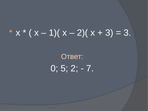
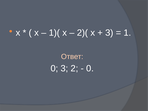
3: 3 -> 1 (127, 33)
0 5: 5 -> 3 (64, 68)
7: 7 -> 0 (90, 68)
